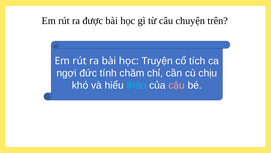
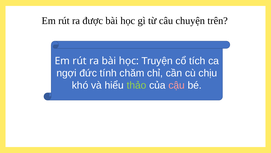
thảo colour: light blue -> light green (137, 85)
